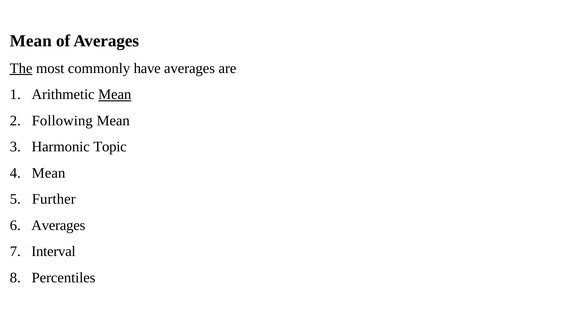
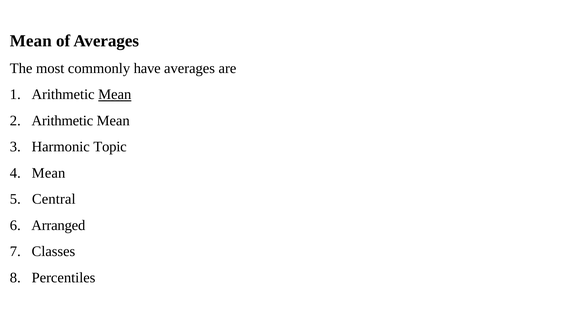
The underline: present -> none (21, 68)
Following: Following -> Arithmetic (62, 121)
Further: Further -> Central (54, 199)
Averages: Averages -> Arranged (58, 226)
Interval: Interval -> Classes (53, 252)
